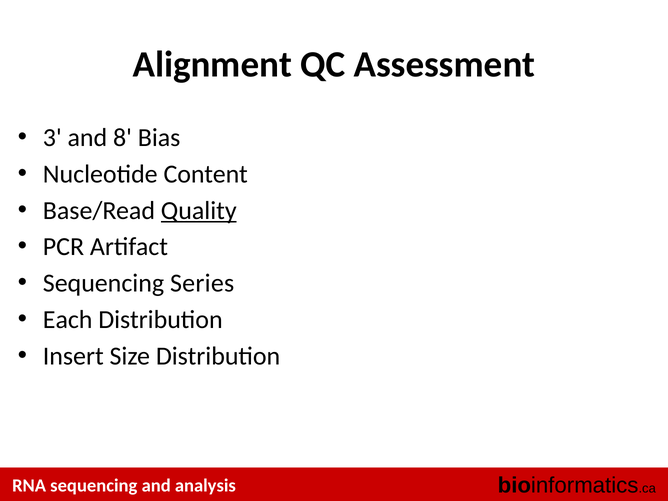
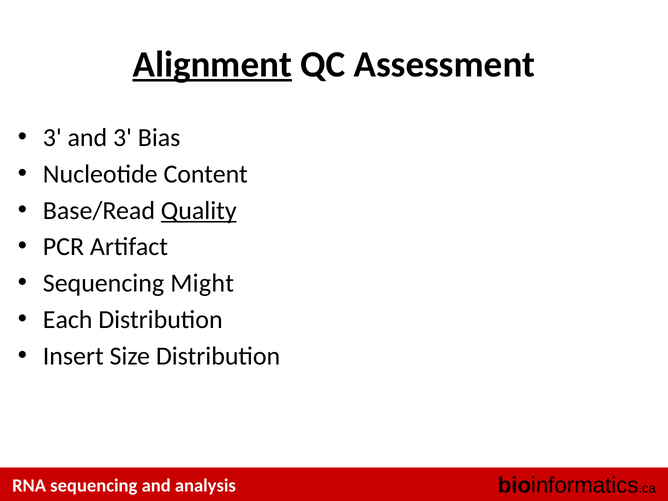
Alignment underline: none -> present (212, 64)
and 8: 8 -> 3 (122, 138)
Series: Series -> Might (202, 283)
